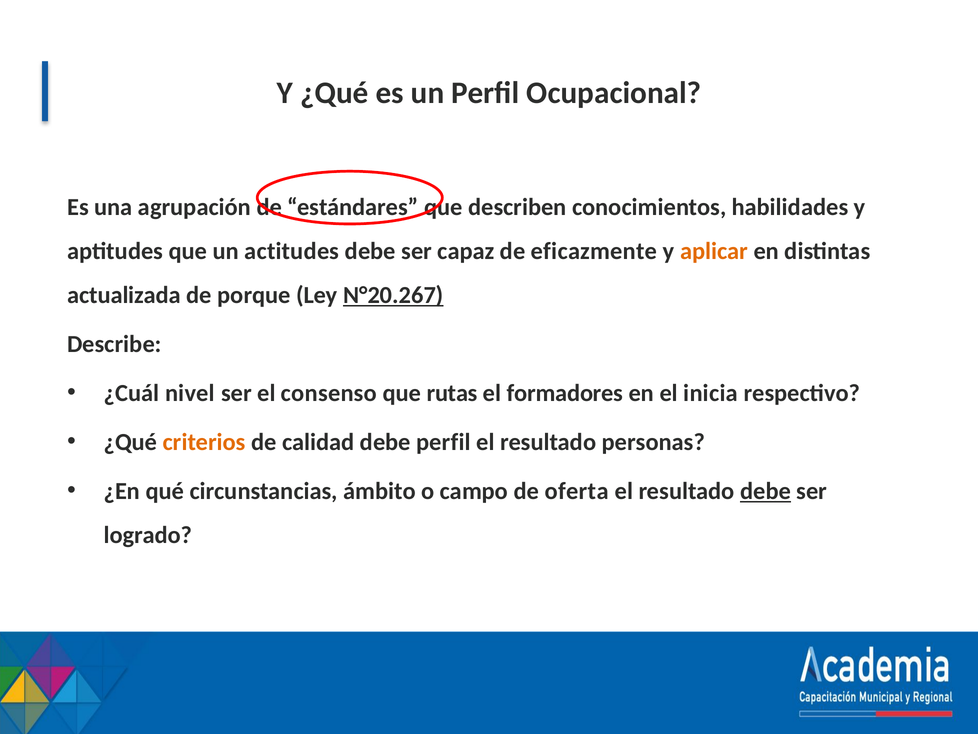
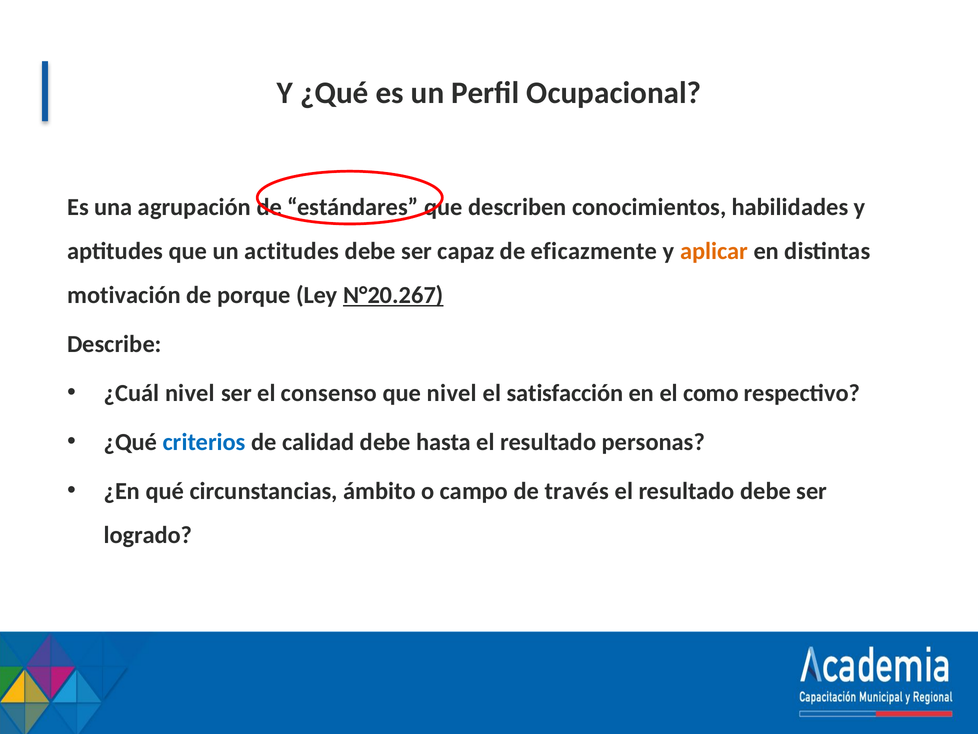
actualizada: actualizada -> motivación (124, 295)
que rutas: rutas -> nivel (452, 393)
formadores: formadores -> satisfacción (565, 393)
inicia: inicia -> como (711, 393)
criterios colour: orange -> blue (204, 442)
debe perfil: perfil -> hasta (444, 442)
oferta: oferta -> través (577, 491)
debe underline: present -> none (766, 491)
